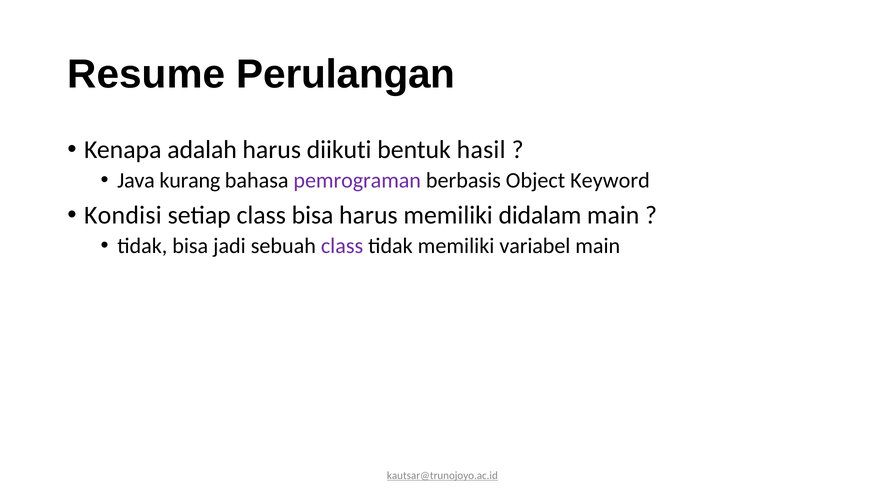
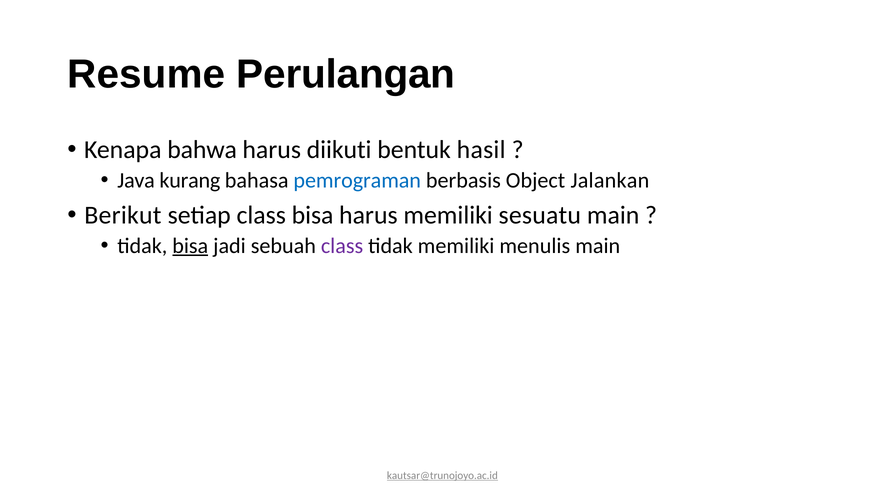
adalah: adalah -> bahwa (202, 150)
pemrograman colour: purple -> blue (357, 180)
Keyword: Keyword -> Jalankan (610, 180)
Kondisi: Kondisi -> Berikut (123, 215)
didalam: didalam -> sesuatu (540, 215)
bisa underline: none -> present (190, 246)
variabel: variabel -> menulis (535, 246)
